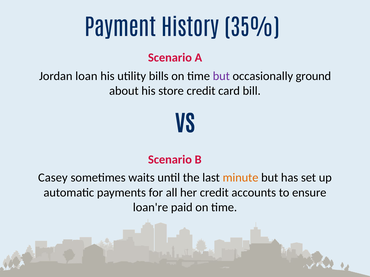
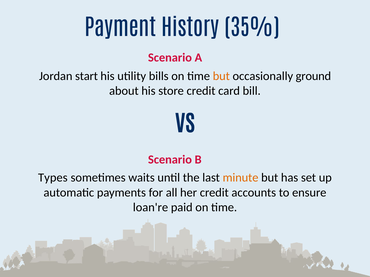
loan: loan -> start (87, 76)
but colour: purple -> orange (221, 76)
Casey: Casey -> Types (53, 178)
